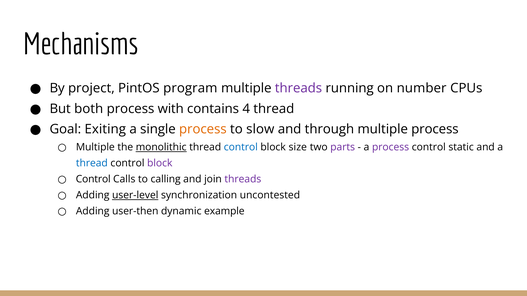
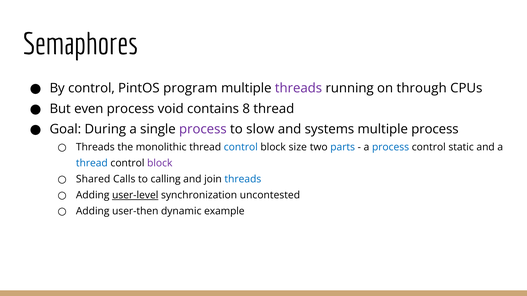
Mechanisms: Mechanisms -> Semaphores (81, 45)
By project: project -> control (91, 88)
number: number -> through (422, 88)
both: both -> even (89, 109)
with: with -> void (171, 109)
4: 4 -> 8 (246, 109)
Exiting: Exiting -> During (105, 129)
process colour: orange -> purple (203, 129)
through: through -> systems (329, 129)
Multiple: Multiple -> Threads (95, 147)
monolithic underline: present -> none (161, 147)
parts colour: purple -> blue (343, 147)
process colour: purple -> blue (391, 147)
Control: Control -> Shared (93, 179)
threads colour: purple -> blue (243, 179)
